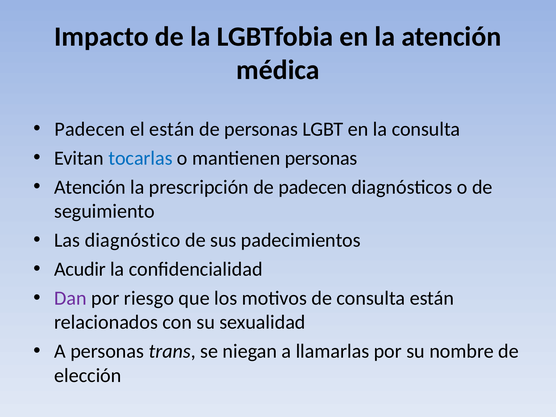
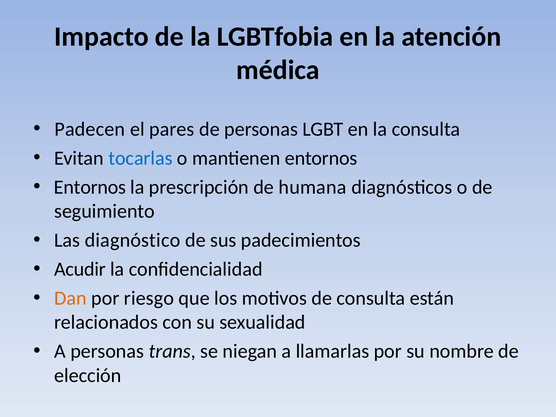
el están: están -> pares (172, 129)
mantienen personas: personas -> entornos (321, 158)
Atención: Atención -> Entornos (90, 187)
de padecen: padecen -> humana (313, 187)
Dan colour: purple -> orange (70, 298)
